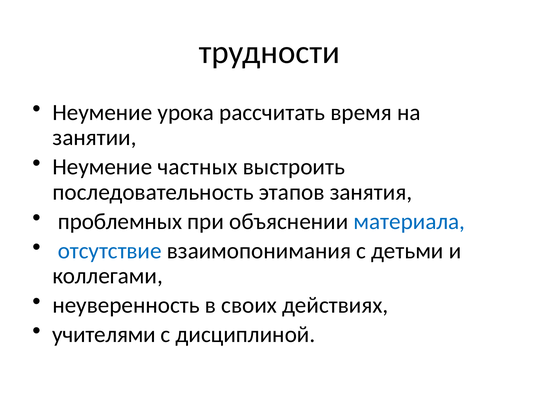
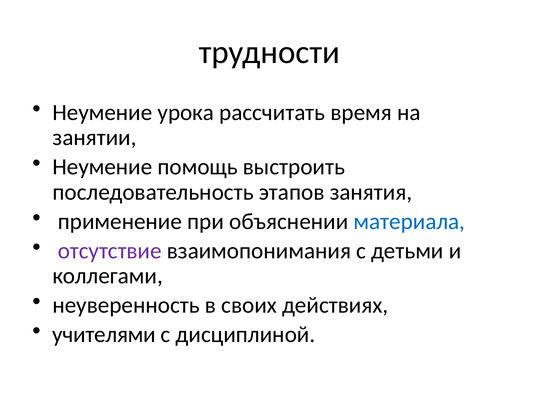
частных: частных -> помощь (198, 167)
проблемных: проблемных -> применение (120, 222)
отсутствие colour: blue -> purple (110, 251)
